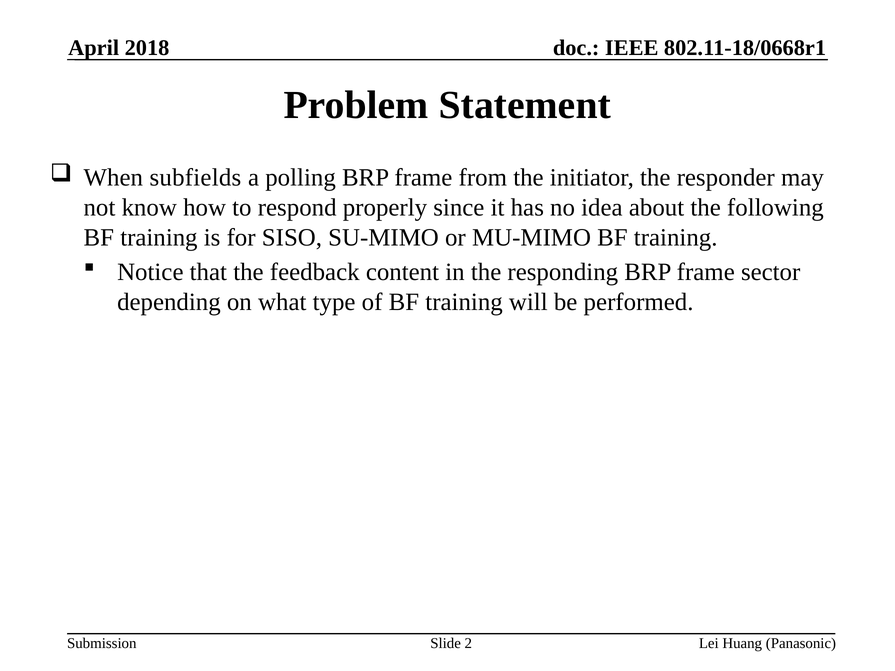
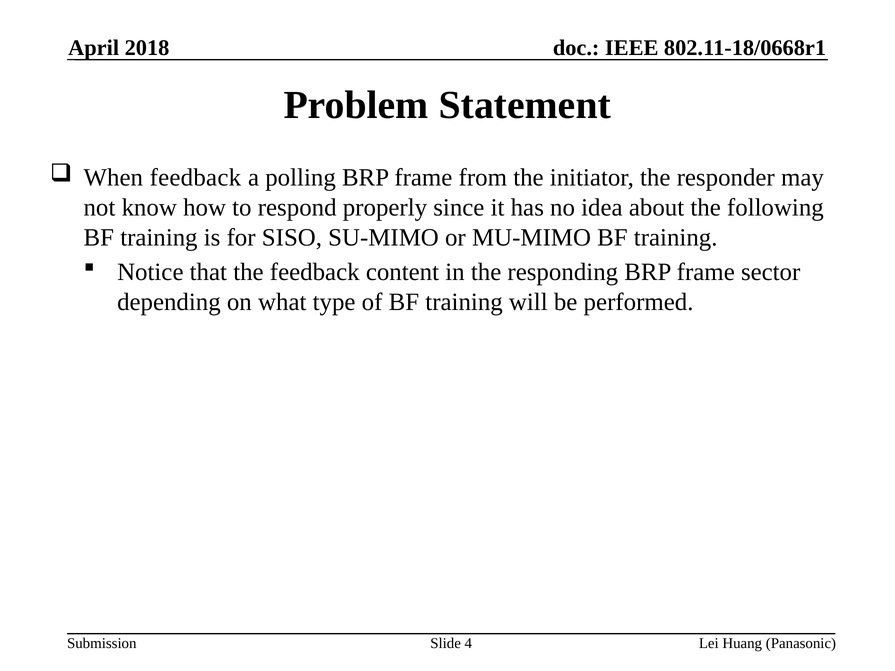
When subfields: subfields -> feedback (195, 178)
2: 2 -> 4 (468, 644)
